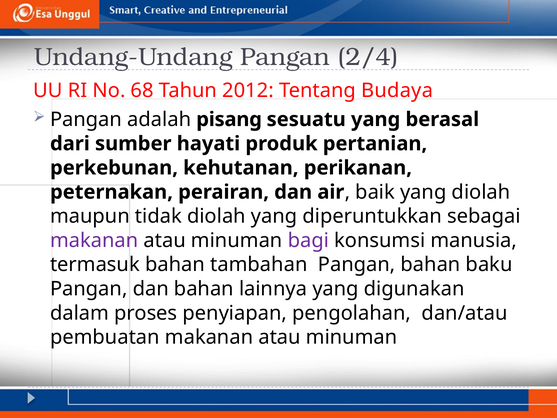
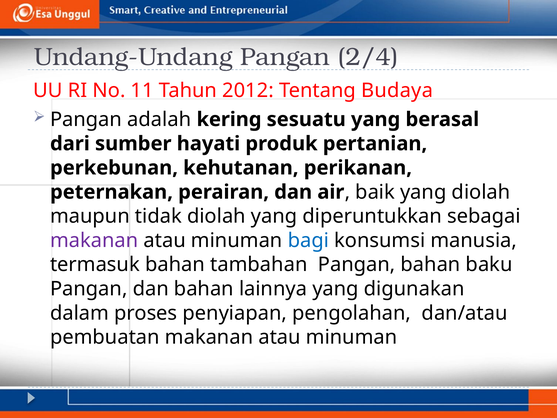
68: 68 -> 11 (142, 91)
pisang: pisang -> kering (229, 119)
bagi colour: purple -> blue (308, 240)
